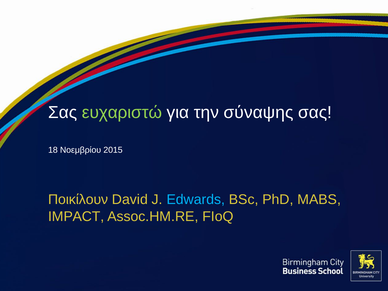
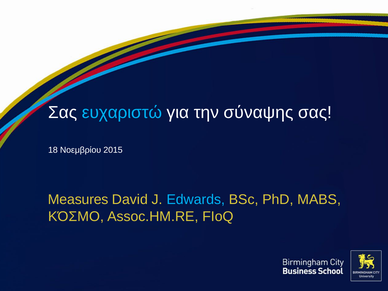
ευχαριστώ colour: light green -> light blue (122, 113)
Ποικίλουν: Ποικίλουν -> Measures (78, 200)
IMPACT: IMPACT -> ΚΌΣΜΟ (76, 216)
